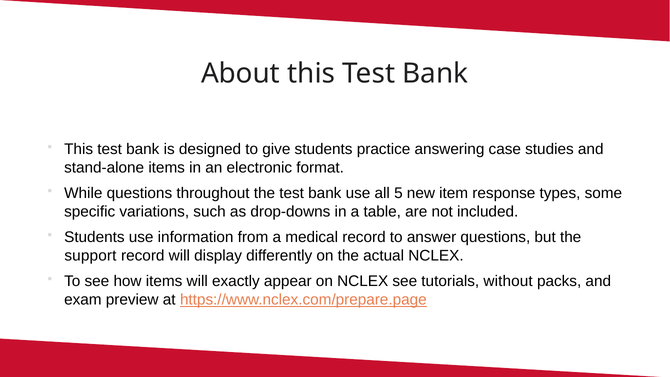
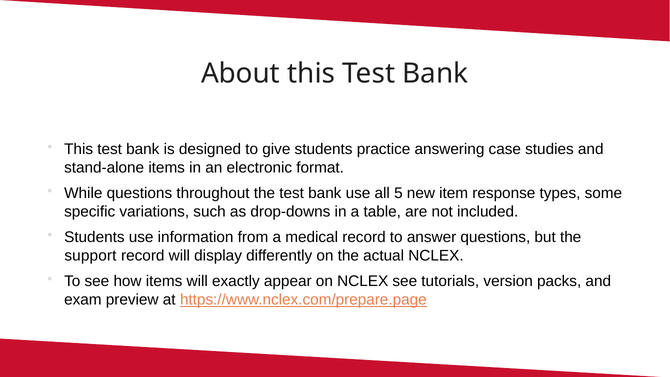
without: without -> version (508, 281)
